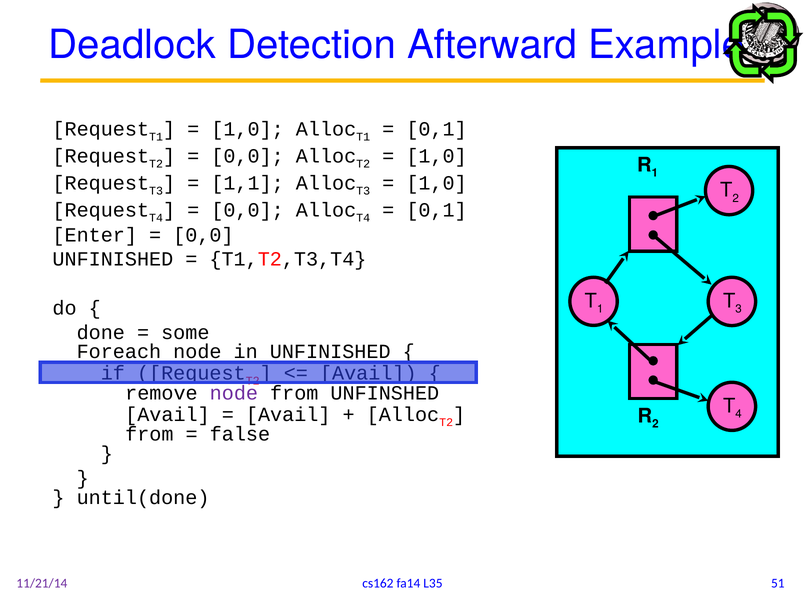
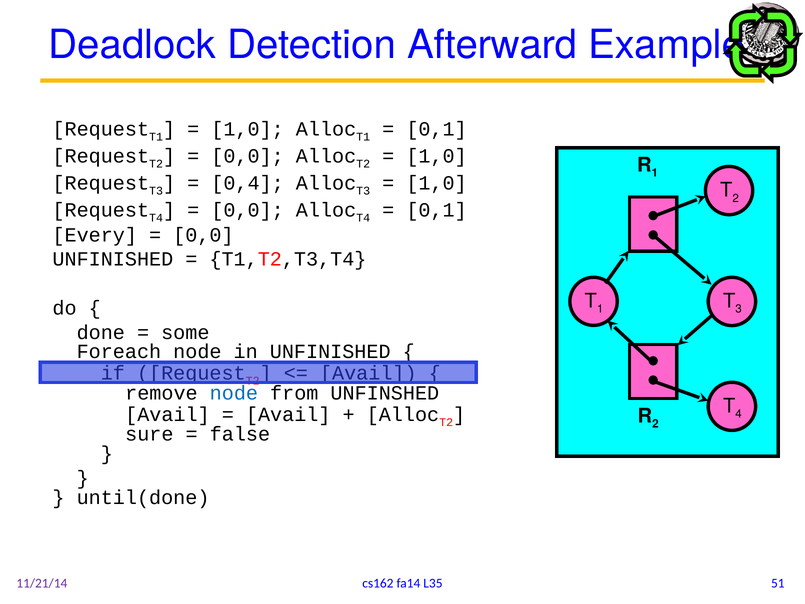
1,1: 1,1 -> 0,4 (248, 183)
Enter: Enter -> Every (95, 235)
node colour: purple -> blue (234, 393)
from: from -> sure (149, 434)
